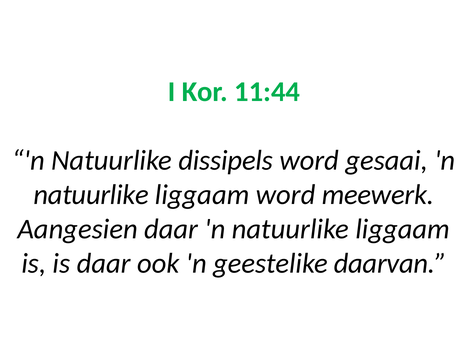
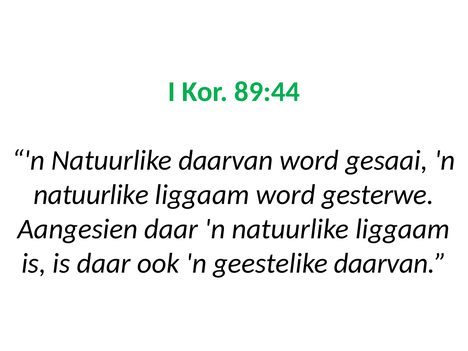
11:44: 11:44 -> 89:44 (267, 92)
Natuurlike dissipels: dissipels -> daarvan (226, 160)
meewerk: meewerk -> gesterwe (378, 195)
